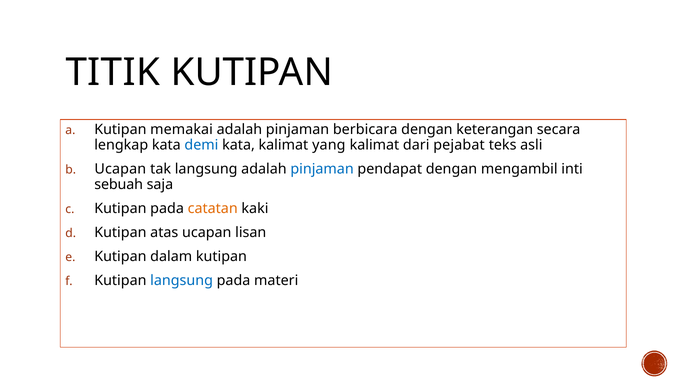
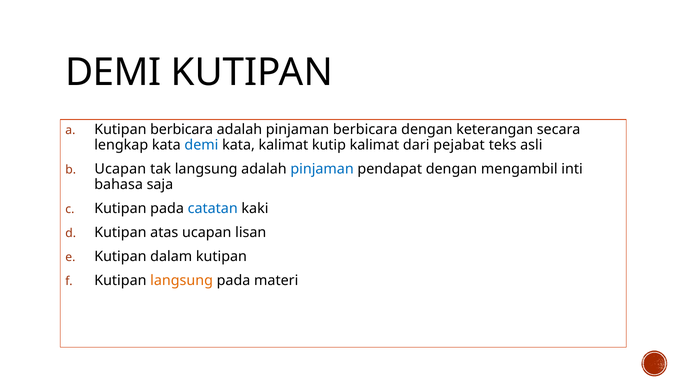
TITIK: TITIK -> DEMI (113, 72)
Kutipan memakai: memakai -> berbicara (182, 130)
yang: yang -> kutip (329, 145)
sebuah: sebuah -> bahasa (119, 185)
catatan colour: orange -> blue (213, 209)
langsung colour: blue -> orange (182, 281)
